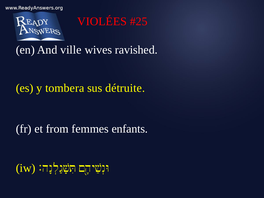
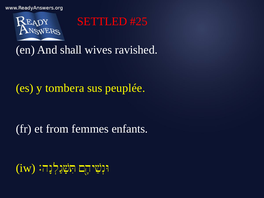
VIOLÉES: VIOLÉES -> SETTLED (102, 21)
ville: ville -> shall (71, 50)
détruite: détruite -> peuplée (125, 88)
